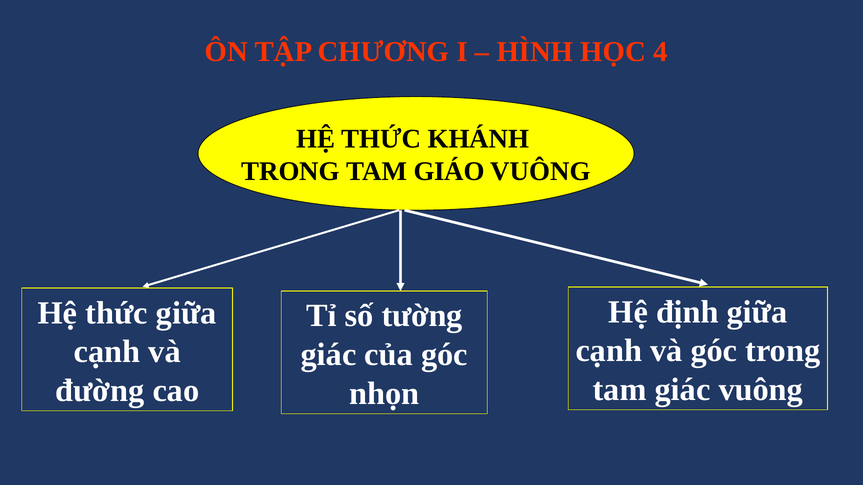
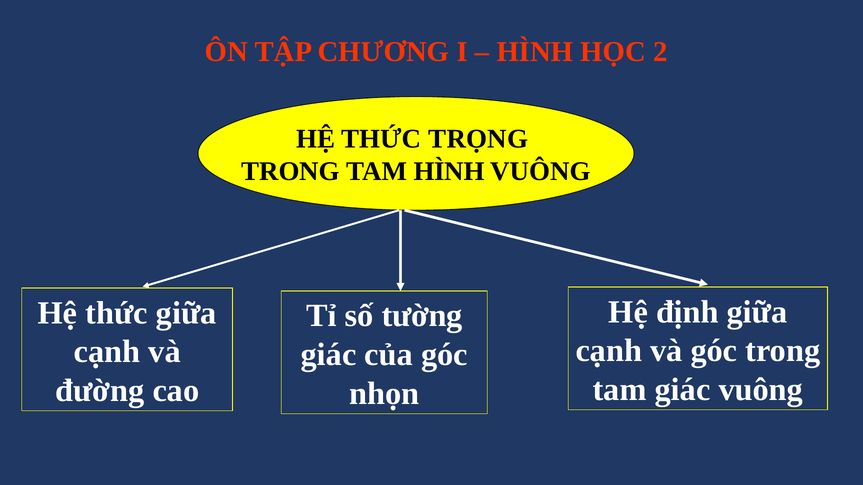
4: 4 -> 2 (660, 52)
KHÁNH: KHÁNH -> TRỌNG (478, 139)
TAM GIÁO: GIÁO -> HÌNH (449, 172)
